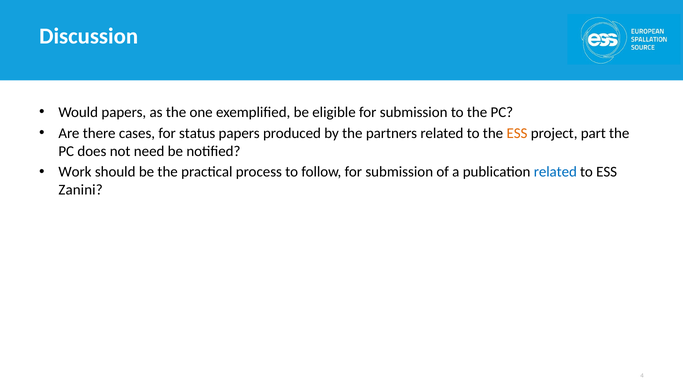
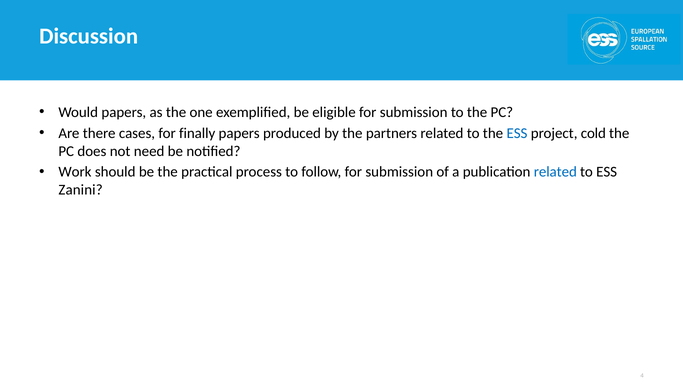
status: status -> finally (197, 133)
ESS colour: orange -> blue (517, 133)
part: part -> cold (593, 133)
